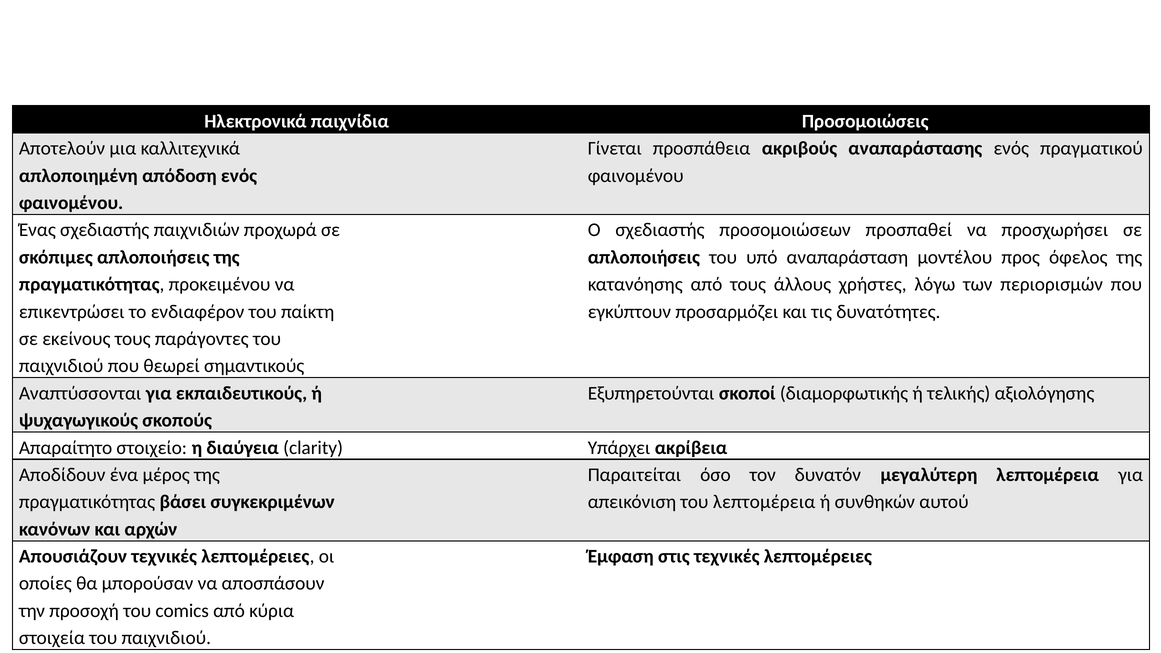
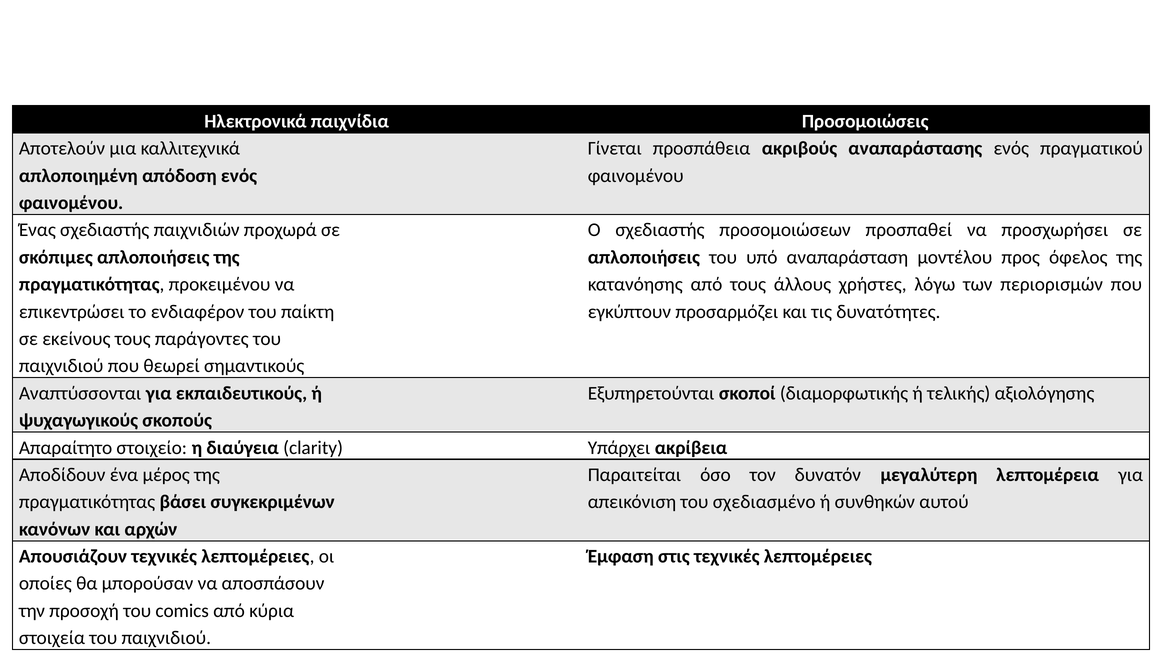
του λεπτομέρεια: λεπτομέρεια -> σχεδιασμένο (764, 502)
